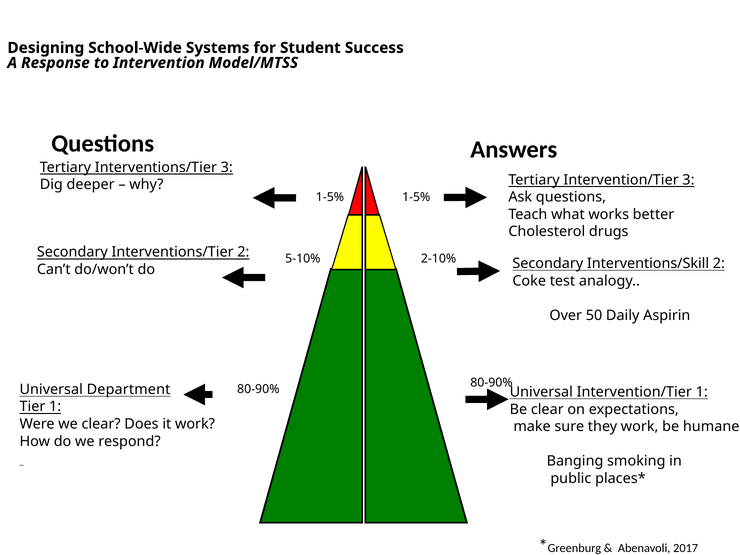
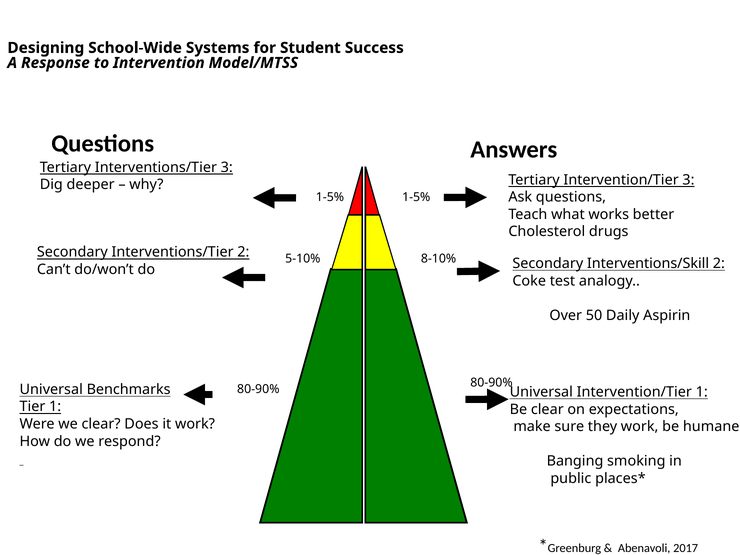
2-10%: 2-10% -> 8-10% (439, 259)
Department: Department -> Benchmarks (129, 389)
